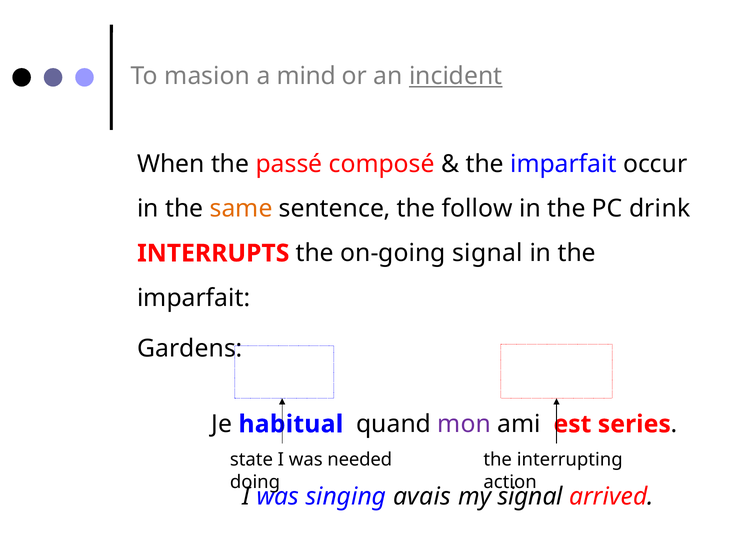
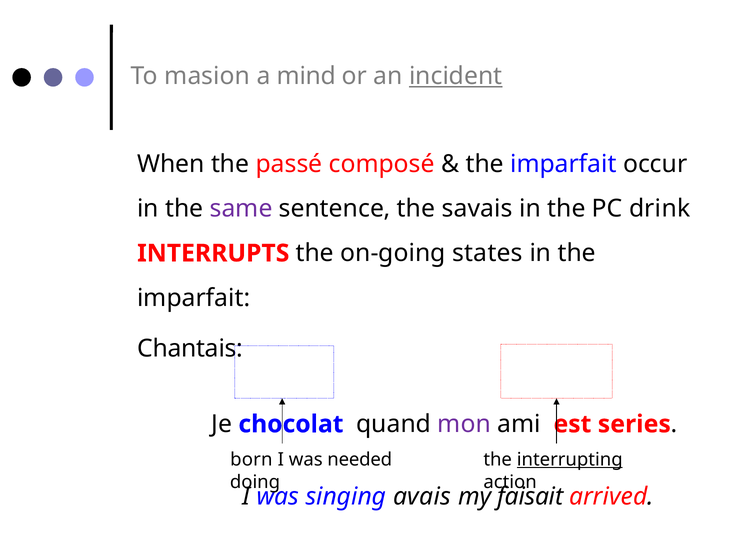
same colour: orange -> purple (241, 209)
follow: follow -> savais (477, 209)
on-going signal: signal -> states (487, 253)
Gardens: Gardens -> Chantais (190, 348)
habitual: habitual -> chocolat (291, 424)
state: state -> born (251, 459)
interrupting underline: none -> present (570, 459)
my signal: signal -> faisait (530, 496)
